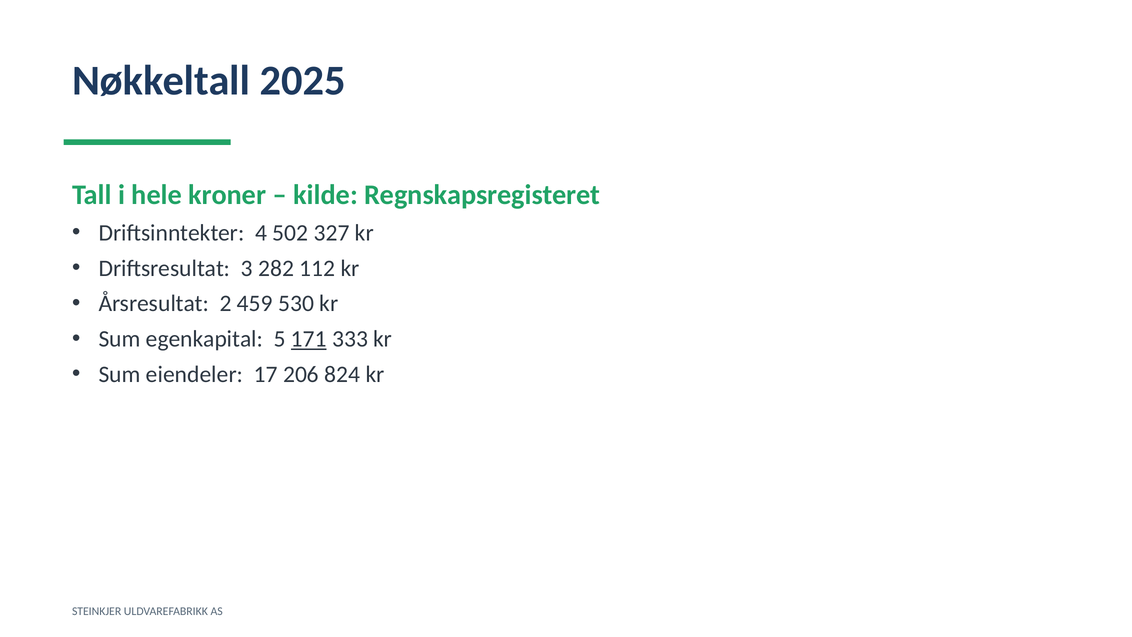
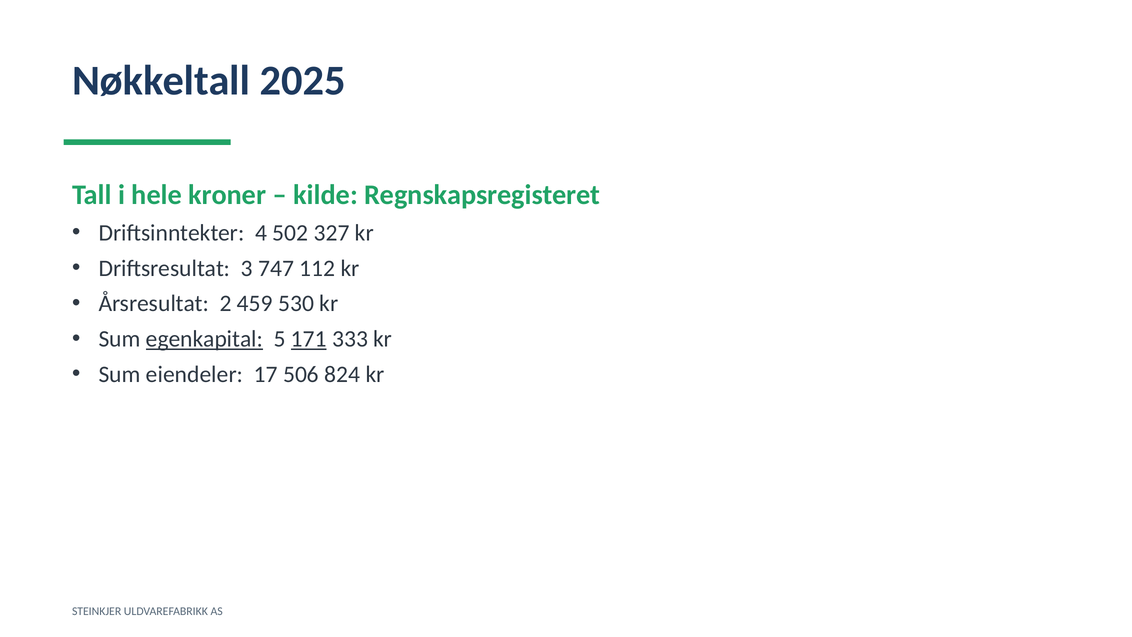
282: 282 -> 747 (276, 268)
egenkapital underline: none -> present (204, 339)
206: 206 -> 506 (301, 374)
